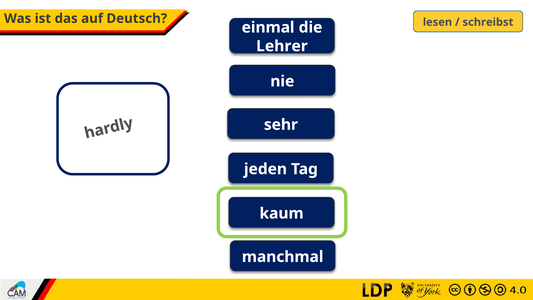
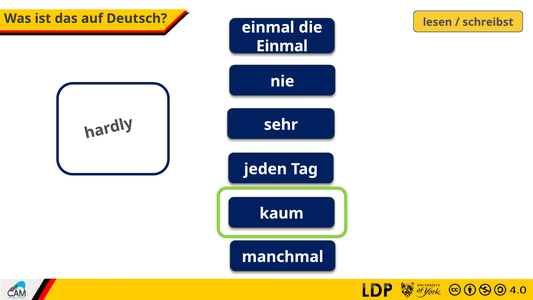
Lehrer: Lehrer -> Einmal (282, 46)
